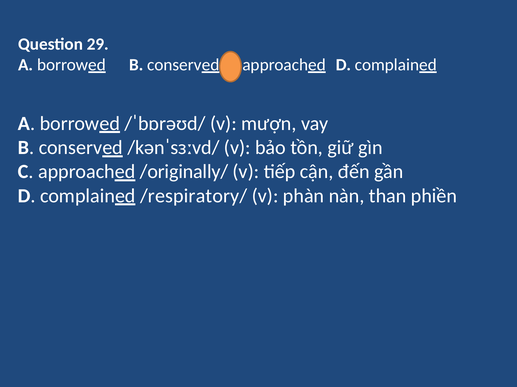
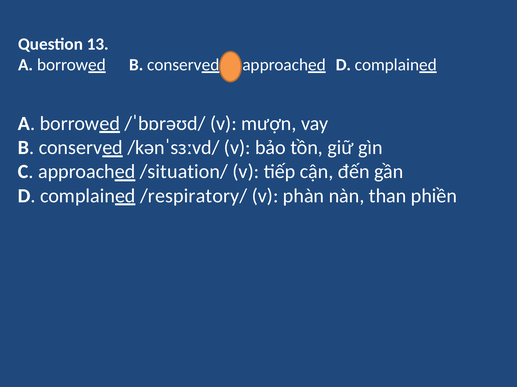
29: 29 -> 13 (98, 44)
/originally/: /originally/ -> /situation/ (184, 172)
